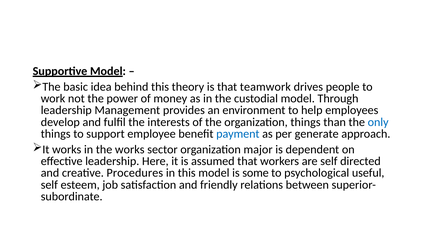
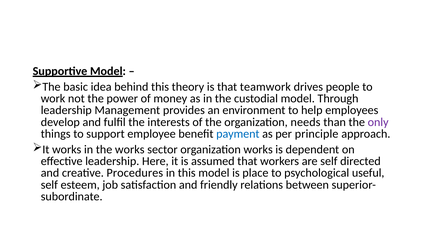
organization things: things -> needs (306, 122)
only colour: blue -> purple (378, 122)
generate: generate -> principle (317, 134)
organization major: major -> works (258, 150)
some: some -> place (255, 173)
